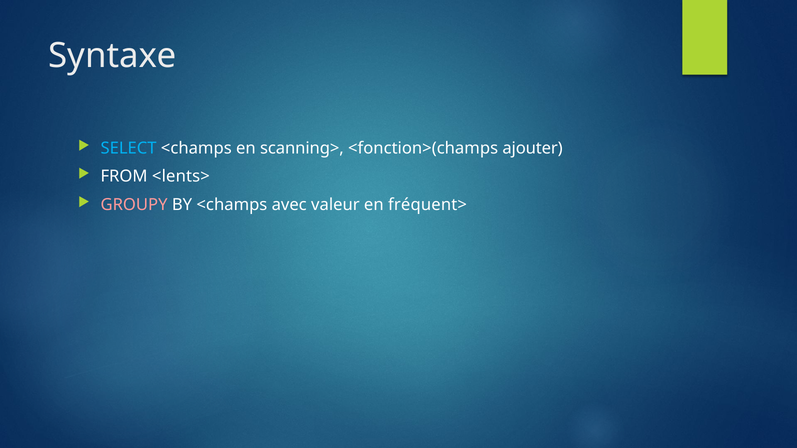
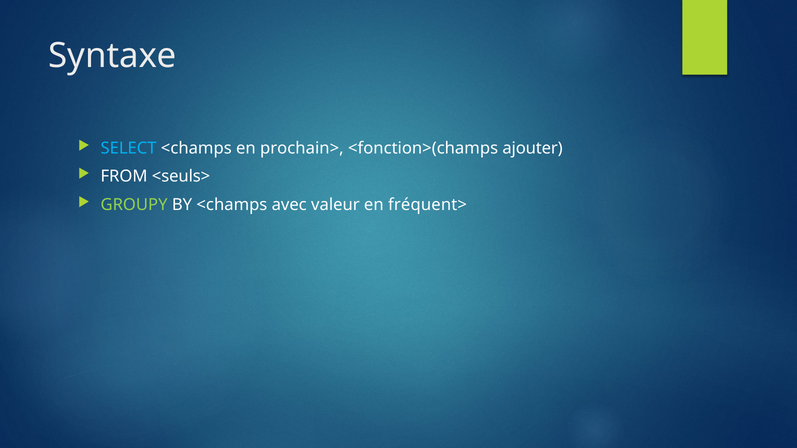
scanning>: scanning> -> prochain> (302, 148)
<lents>: <lents> -> <seuls> (181, 177)
GROUPY colour: pink -> light green (134, 205)
